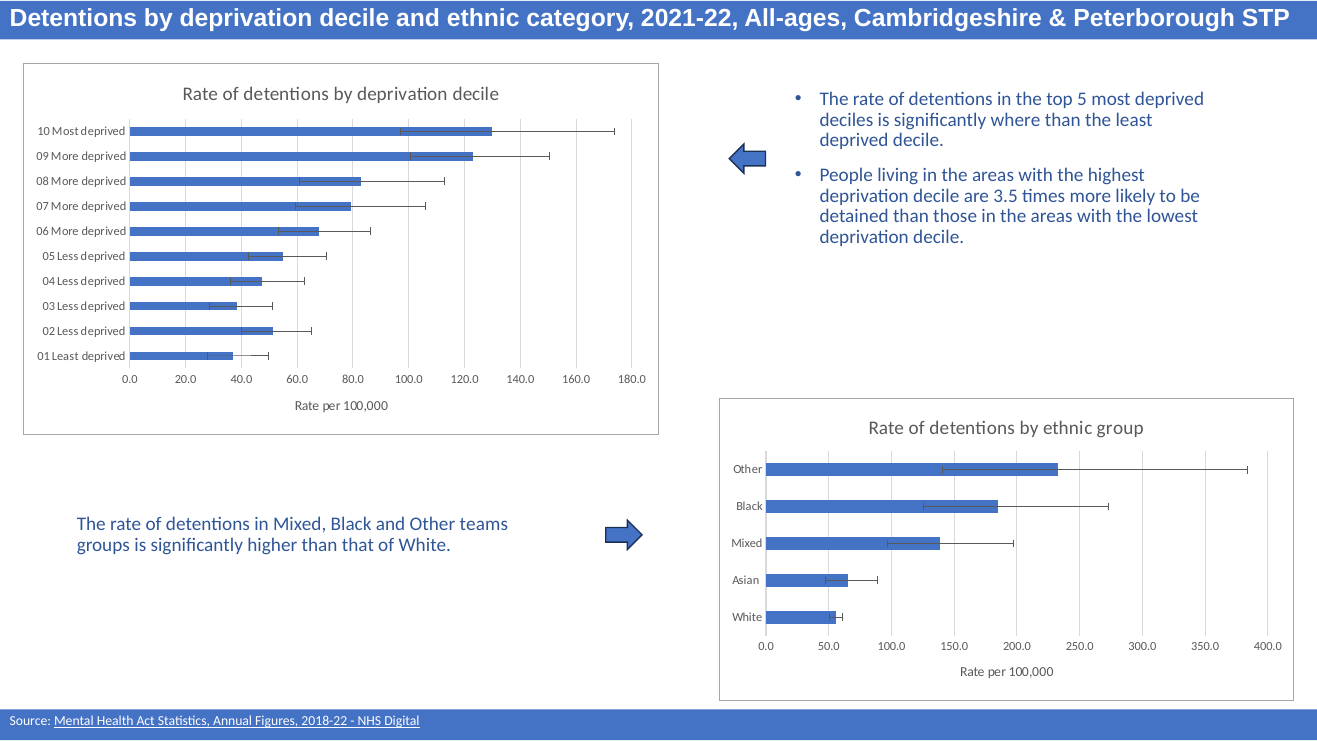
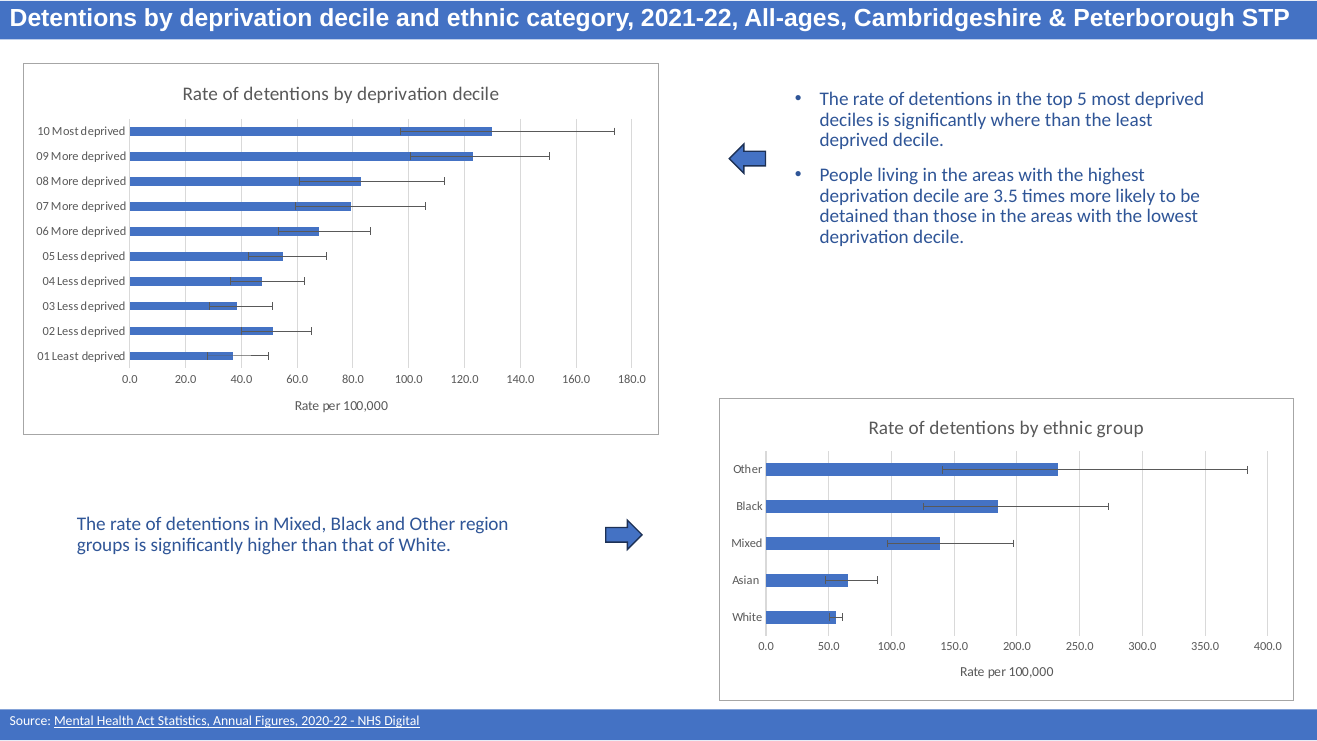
teams: teams -> region (484, 524)
2018-22: 2018-22 -> 2020-22 (324, 721)
